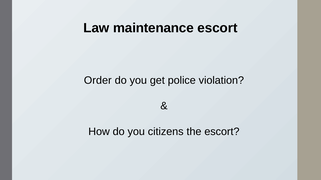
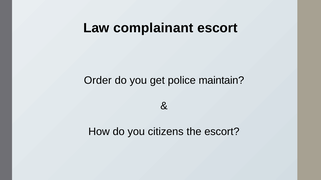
maintenance: maintenance -> complainant (153, 28)
violation: violation -> maintain (221, 81)
